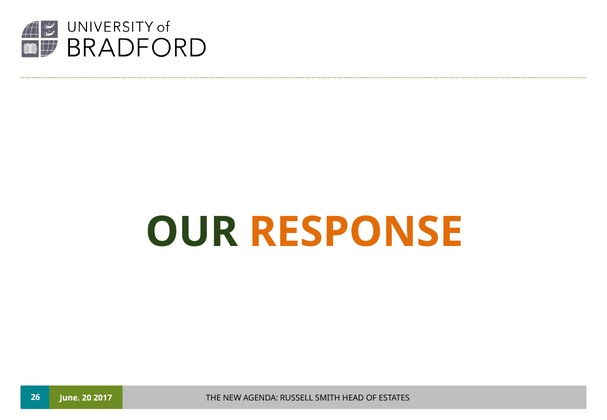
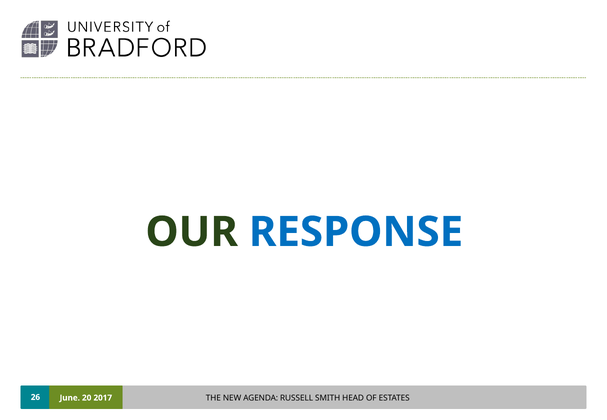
RESPONSE colour: orange -> blue (356, 232)
